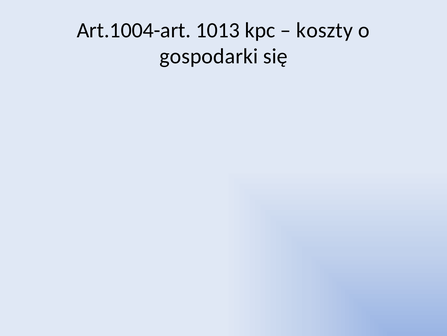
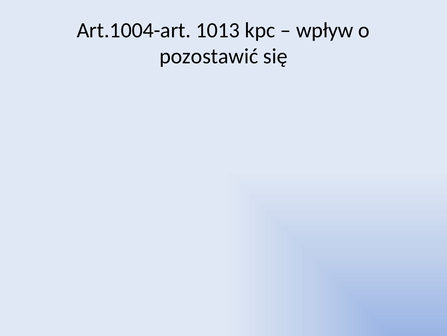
koszty: koszty -> wpływ (325, 30)
gospodarki: gospodarki -> pozostawić (209, 56)
